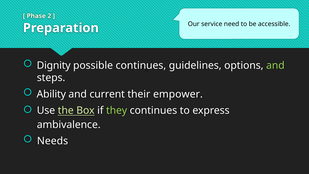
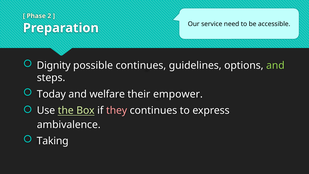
Ability: Ability -> Today (51, 94)
current: current -> welfare (107, 94)
they colour: light green -> pink (117, 110)
Needs: Needs -> Taking (53, 141)
